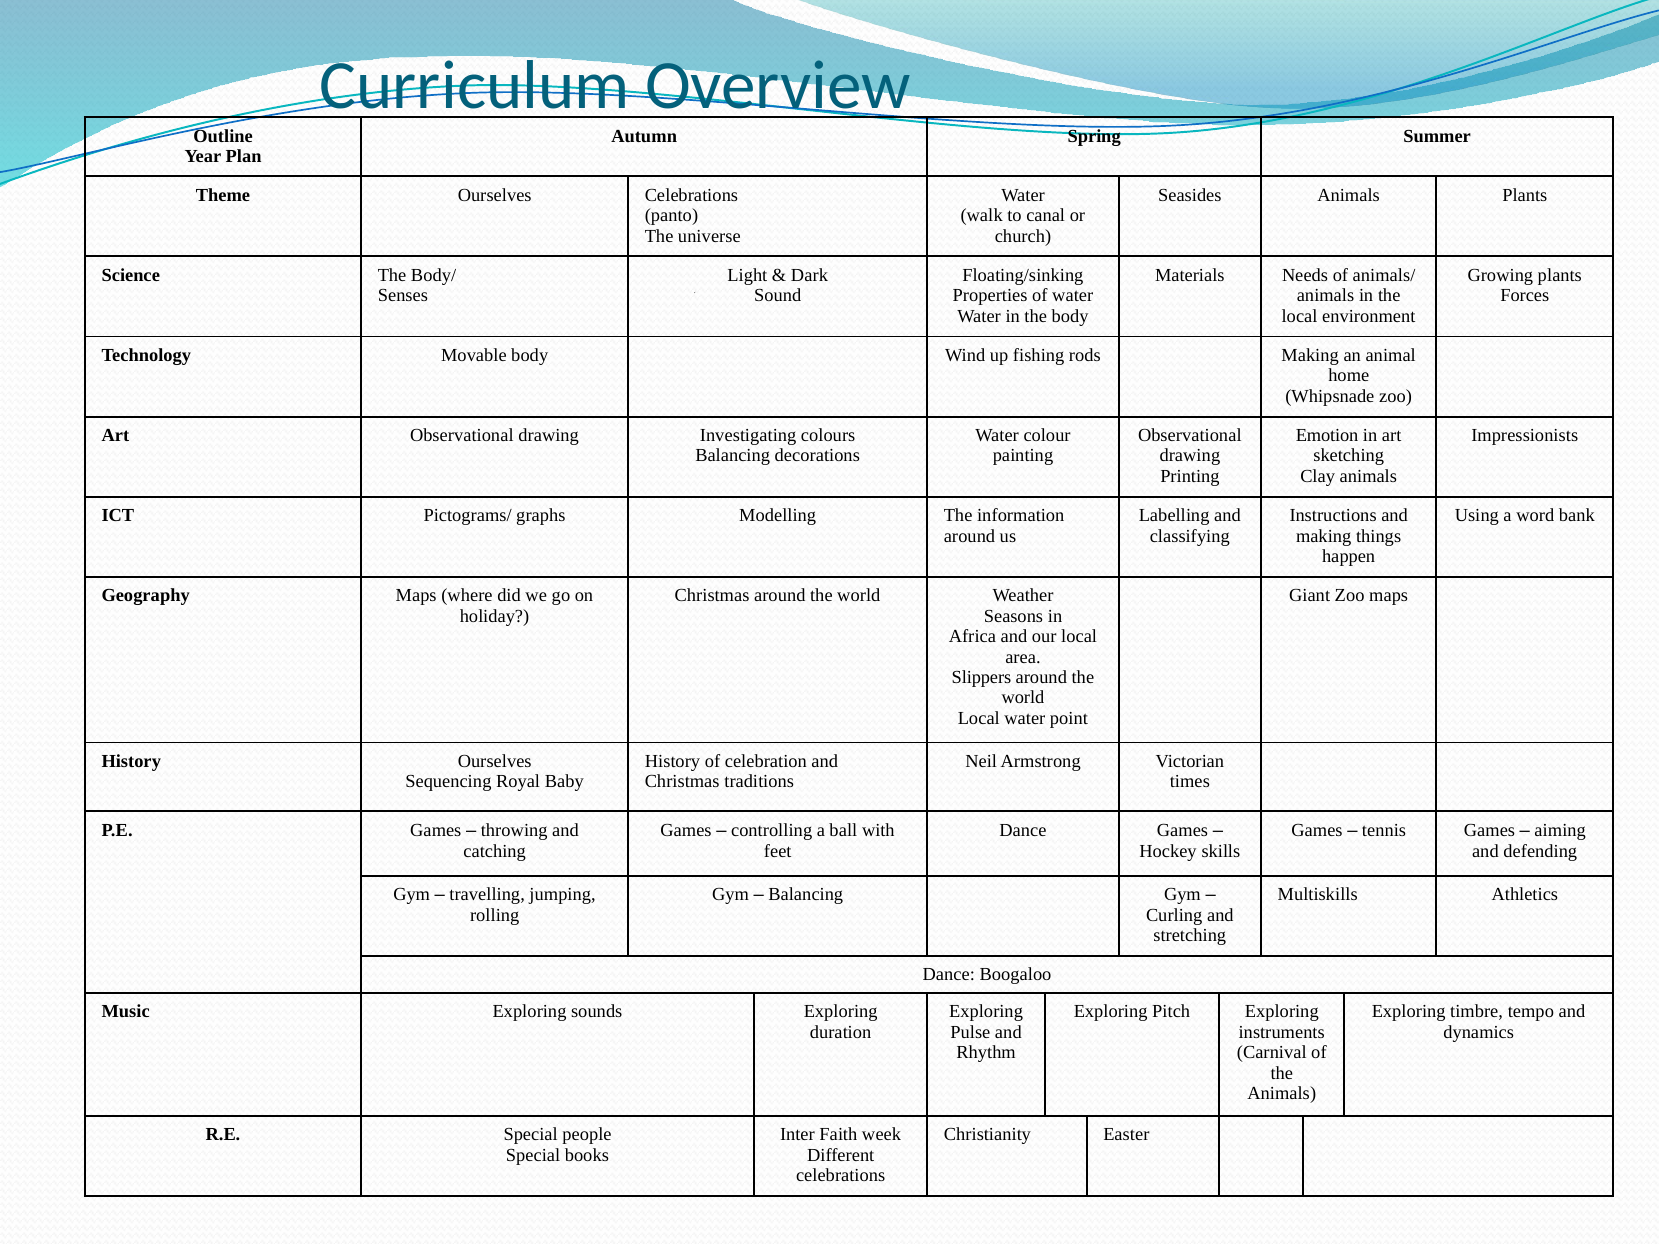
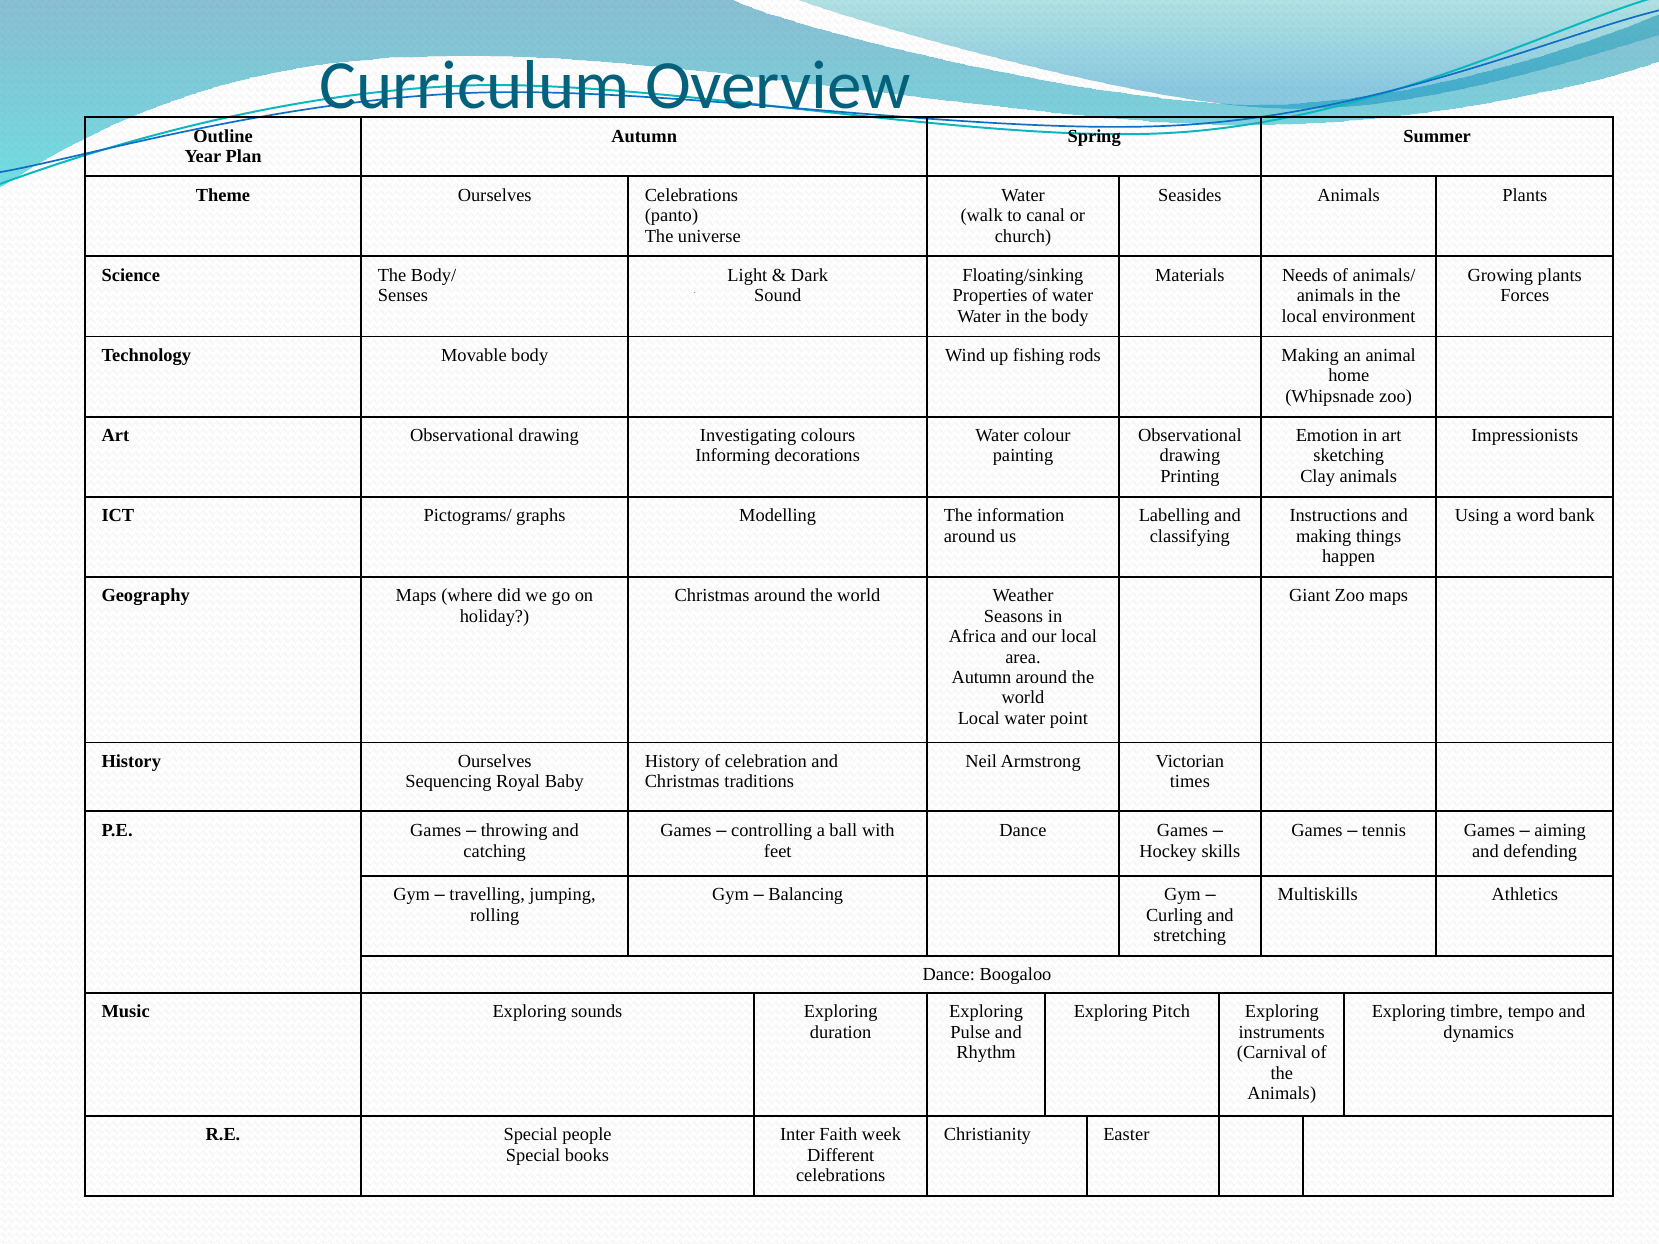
Balancing: Balancing -> Informing (733, 456)
Slippers: Slippers -> Autumn (981, 678)
